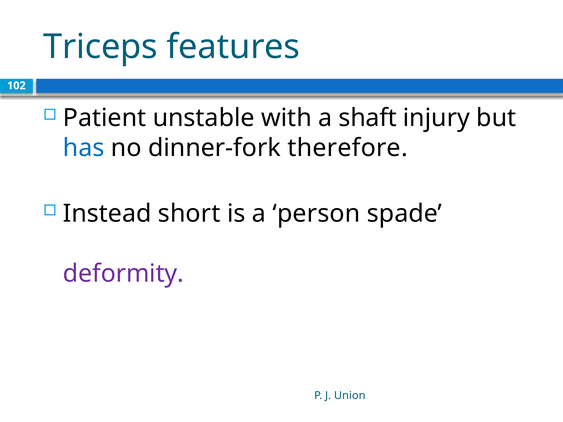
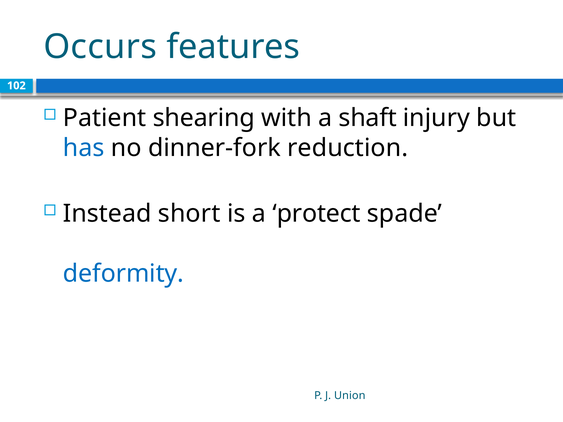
Triceps: Triceps -> Occurs (100, 47)
unstable: unstable -> shearing (204, 118)
therefore: therefore -> reduction (348, 148)
person: person -> protect (317, 214)
deformity colour: purple -> blue (123, 274)
